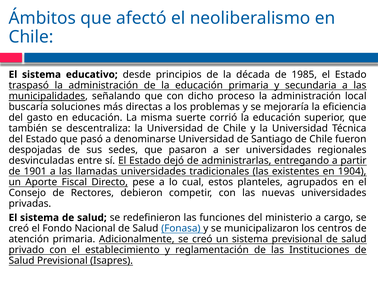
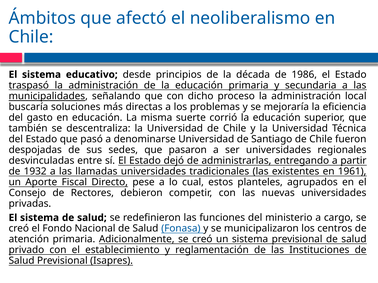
1985: 1985 -> 1986 (304, 75)
1901: 1901 -> 1932 (35, 172)
1904: 1904 -> 1961 (352, 172)
